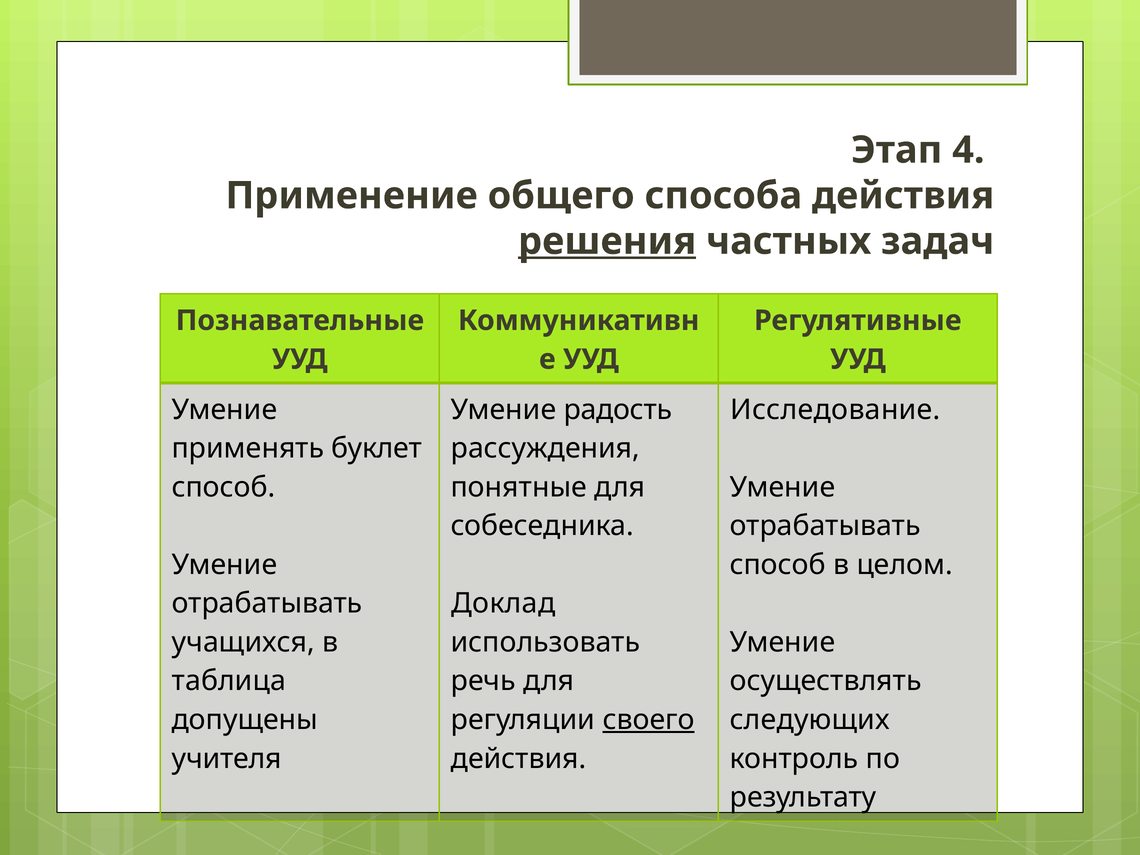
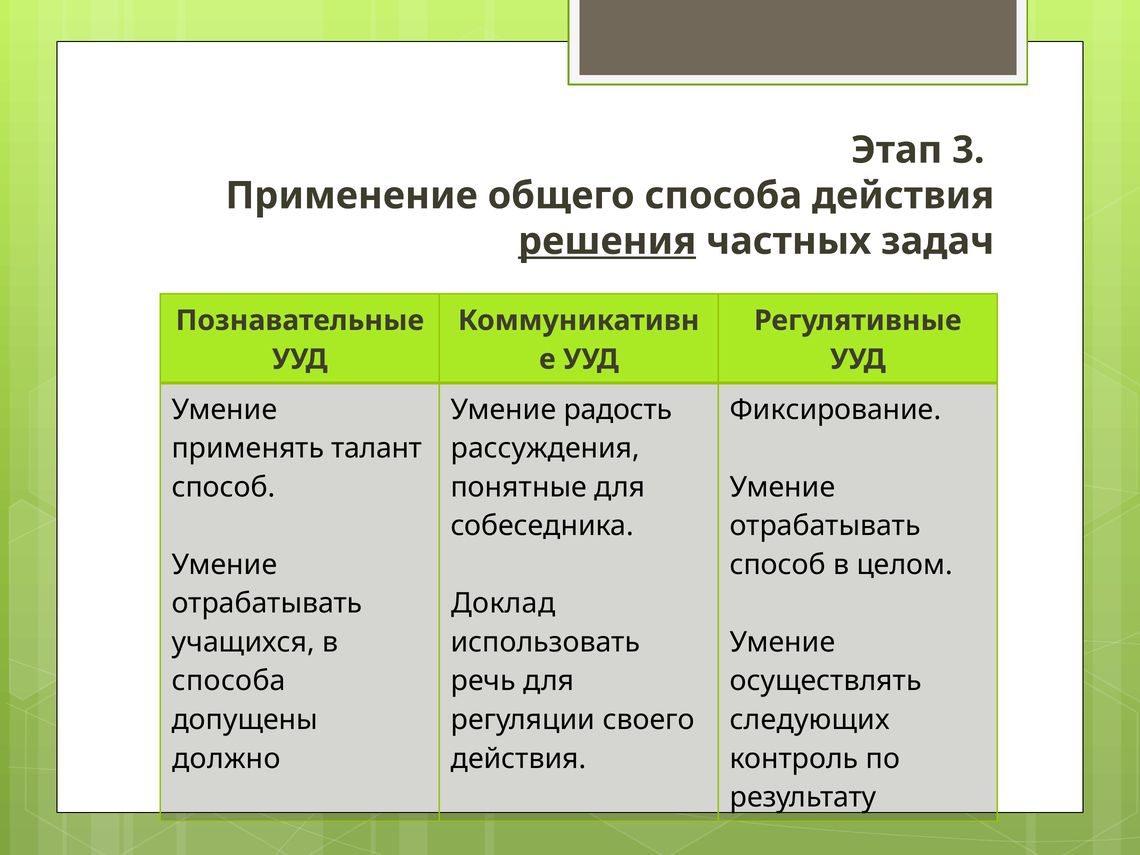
4: 4 -> 3 (968, 150)
Исследование: Исследование -> Фиксирование (836, 410)
буклет: буклет -> талант (377, 448)
таблица: таблица -> способа (229, 681)
своего underline: present -> none (649, 720)
учителя: учителя -> должно (226, 759)
